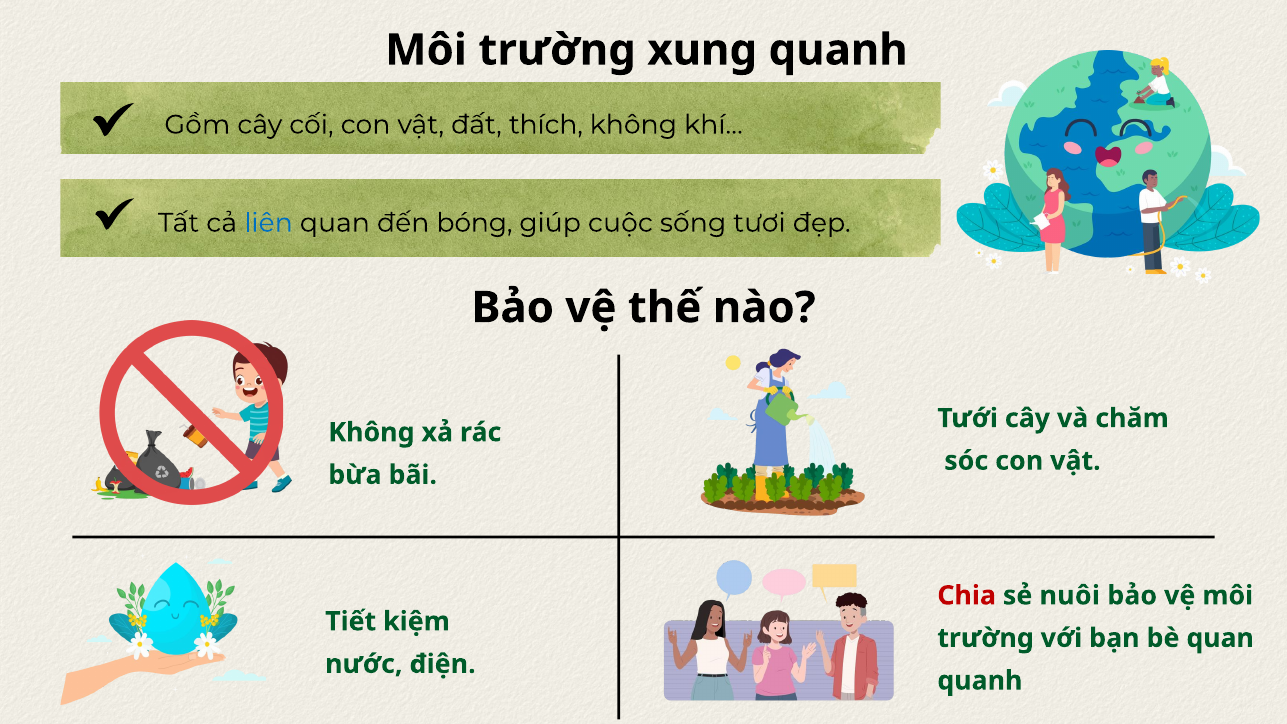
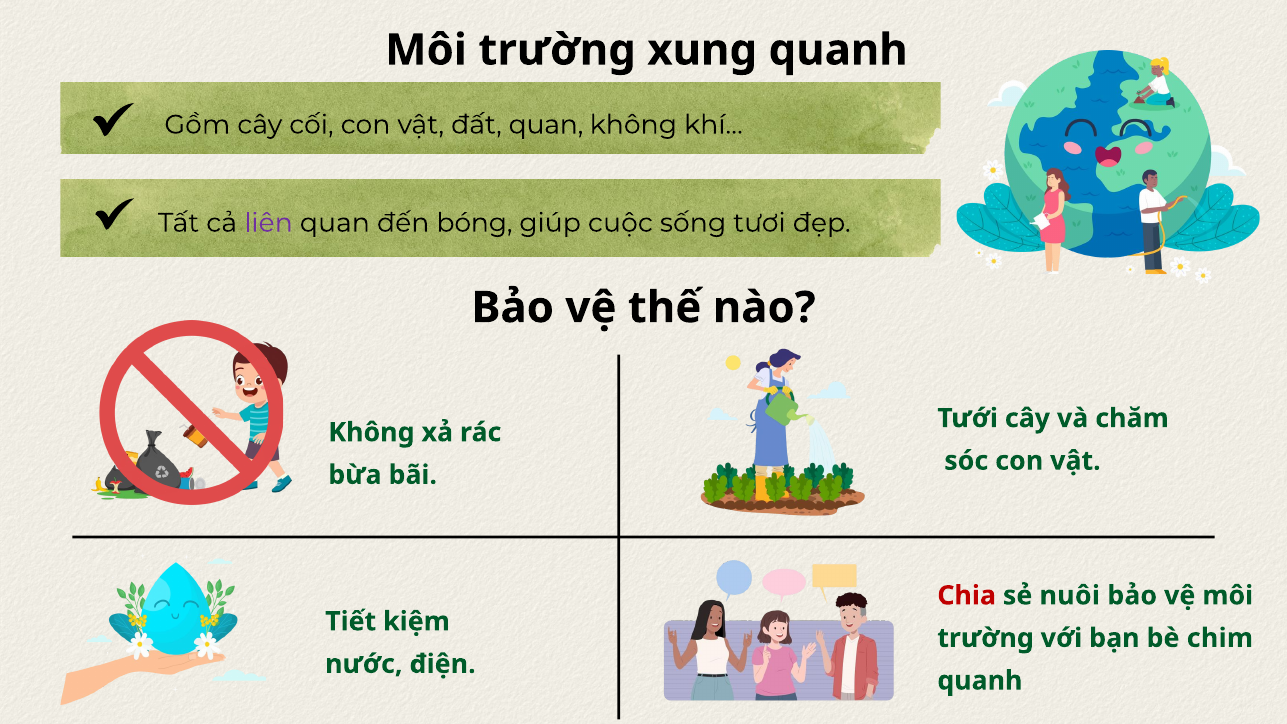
đất thích: thích -> quan (546, 125)
liên colour: blue -> purple (268, 223)
bè quan: quan -> chim (1220, 638)
